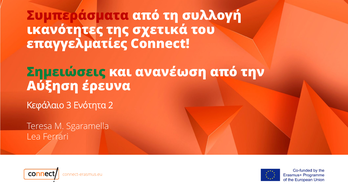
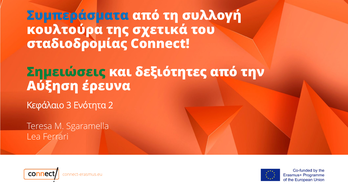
Συμπεράσματα colour: red -> blue (78, 16)
ικανότητες: ικανότητες -> κουλτούρα (65, 30)
επαγγελματίες: επαγγελματίες -> σταδιοδρομίας (77, 44)
ανανέωση: ανανέωση -> δεξιότητες (171, 72)
